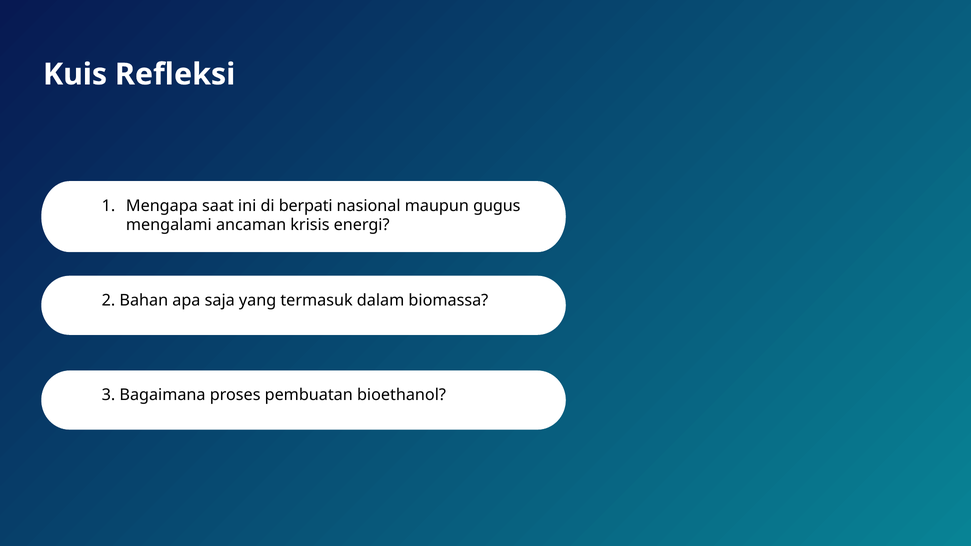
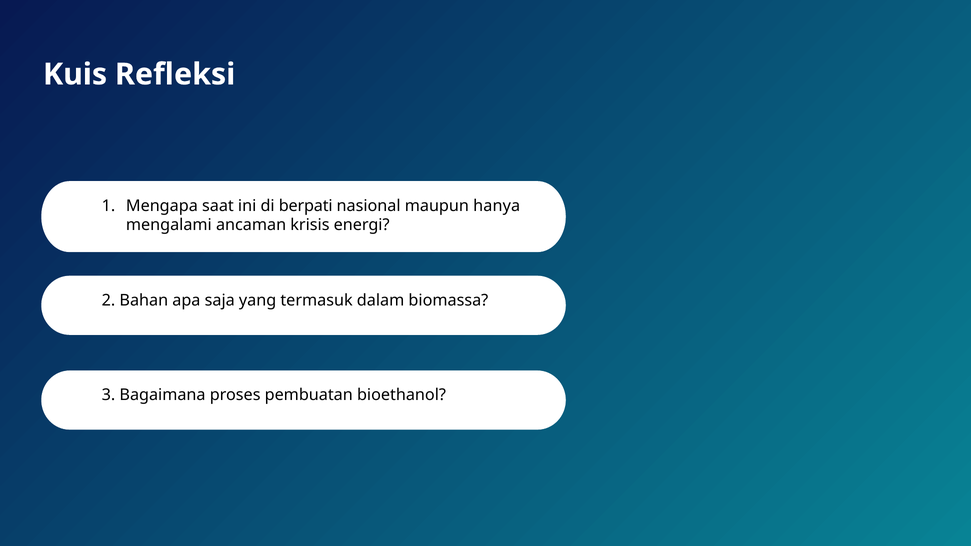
gugus: gugus -> hanya (497, 206)
